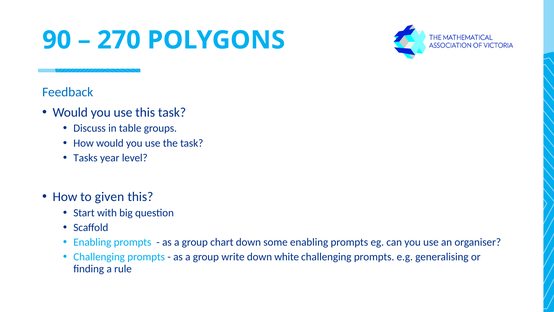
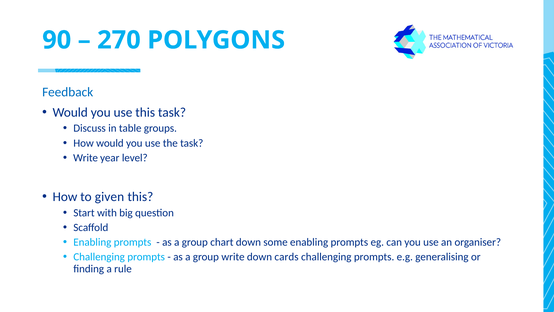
Tasks: Tasks -> Write (86, 158)
white: white -> cards (287, 257)
